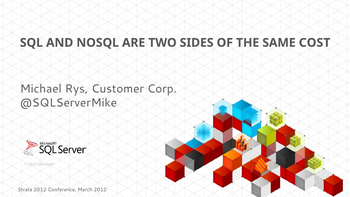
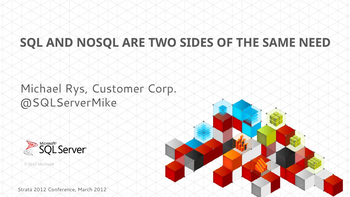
COST: COST -> NEED (315, 43)
